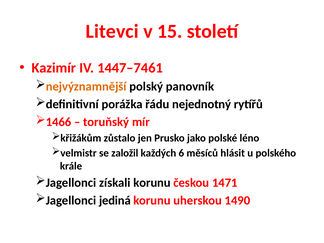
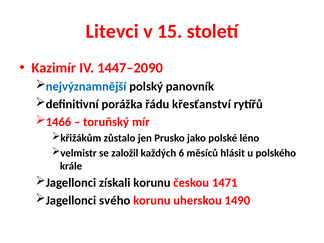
1447–7461: 1447–7461 -> 1447–2090 (130, 68)
nejvýznamnější colour: orange -> blue (86, 87)
nejednotný: nejednotný -> křesťanství (202, 104)
jediná: jediná -> svého (115, 200)
